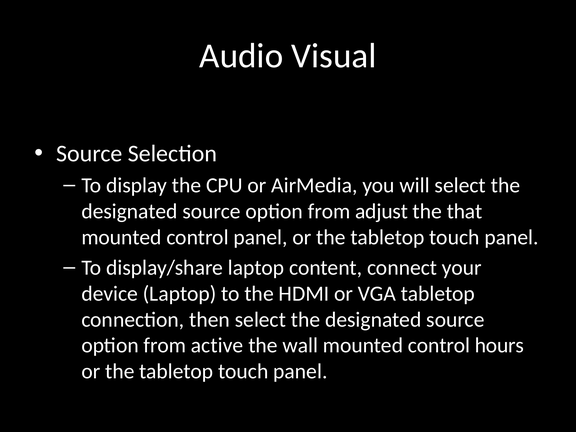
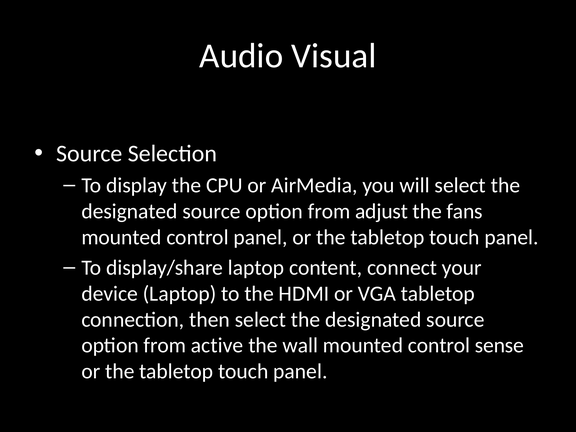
that: that -> fans (465, 211)
hours: hours -> sense (499, 346)
